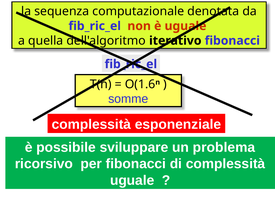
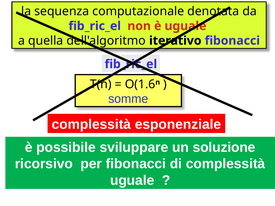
problema: problema -> soluzione (224, 148)
